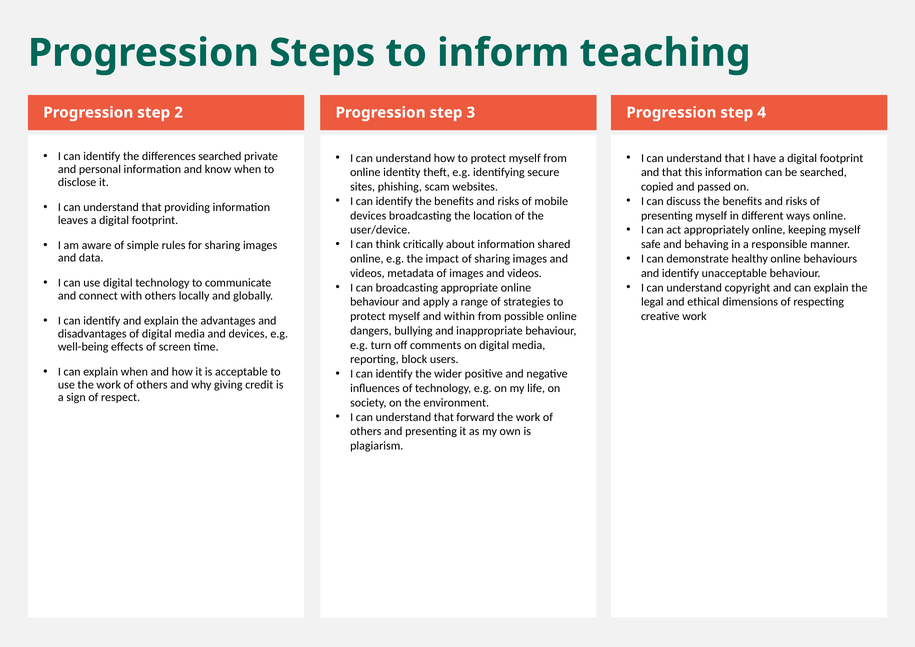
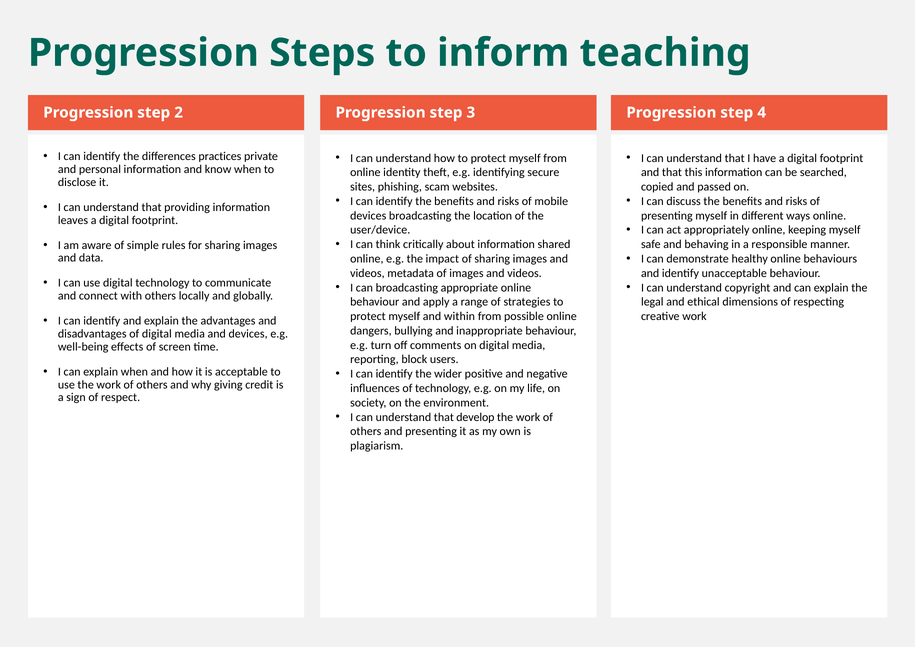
differences searched: searched -> practices (220, 156)
forward: forward -> develop (475, 417)
